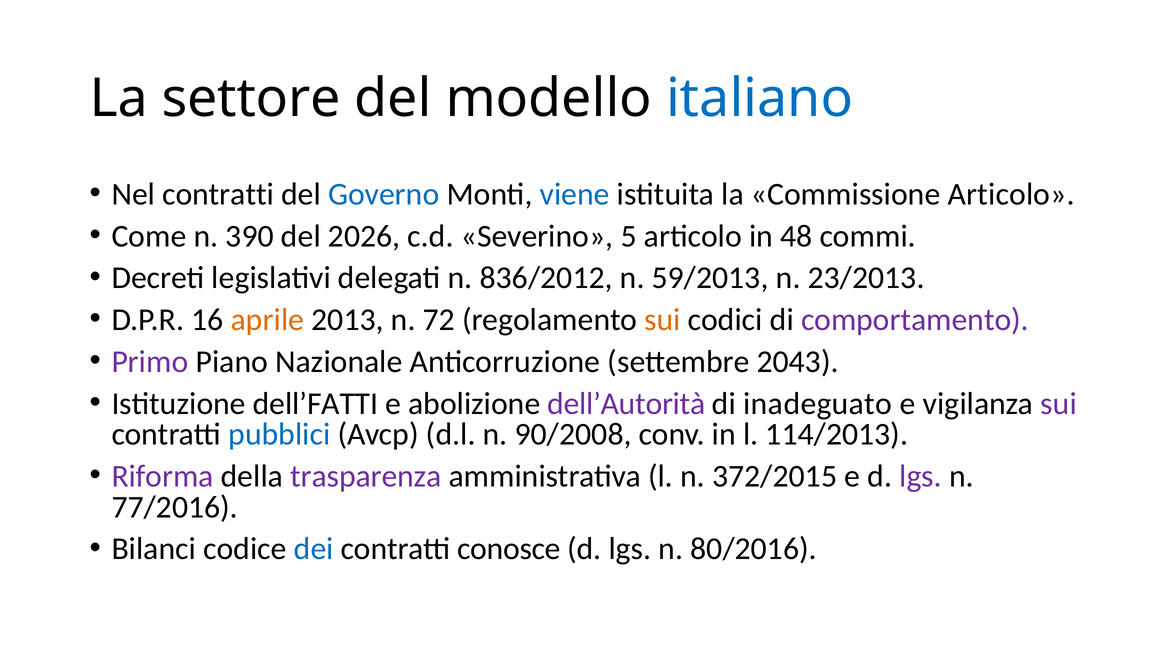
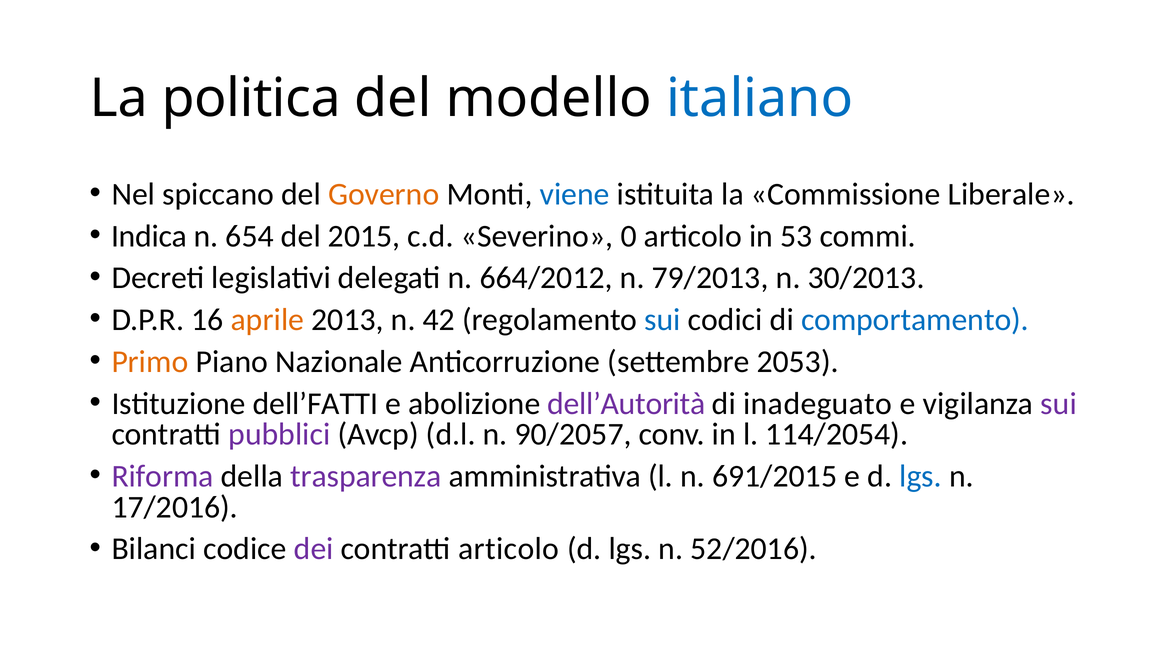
settore: settore -> politica (251, 99)
Nel contratti: contratti -> spiccano (218, 194)
Governo colour: blue -> orange (384, 194)
Commissione Articolo: Articolo -> Liberale (1011, 194)
Come: Come -> Indica (149, 236)
390: 390 -> 654 (250, 236)
2026: 2026 -> 2015 (364, 236)
5: 5 -> 0 (629, 236)
48: 48 -> 53 (796, 236)
836/2012: 836/2012 -> 664/2012 (546, 278)
59/2013: 59/2013 -> 79/2013 (710, 278)
23/2013: 23/2013 -> 30/2013 (866, 278)
72: 72 -> 42 (439, 320)
sui colour: orange -> blue (663, 320)
comportamento colour: purple -> blue (915, 320)
Primo colour: purple -> orange (150, 362)
2043: 2043 -> 2053 (798, 362)
pubblici colour: blue -> purple (279, 435)
90/2008: 90/2008 -> 90/2057 (573, 435)
114/2013: 114/2013 -> 114/2054 (837, 435)
372/2015: 372/2015 -> 691/2015 (775, 477)
lgs colour: purple -> blue (921, 477)
77/2016: 77/2016 -> 17/2016 (175, 507)
dei colour: blue -> purple (314, 549)
contratti conosce: conosce -> articolo (509, 549)
80/2016: 80/2016 -> 52/2016 (754, 549)
